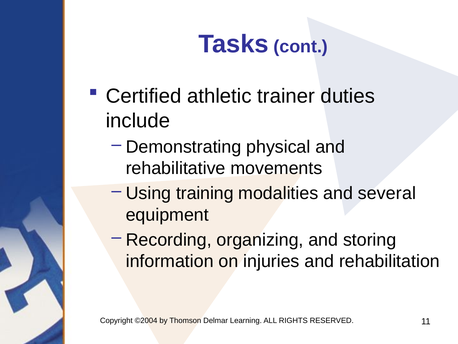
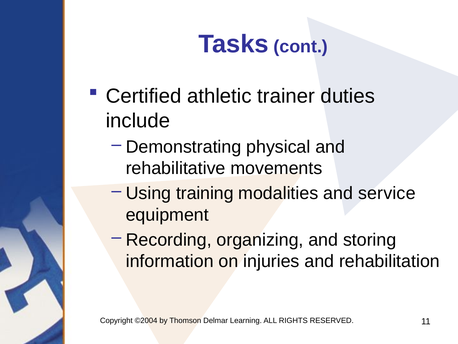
several: several -> service (387, 193)
